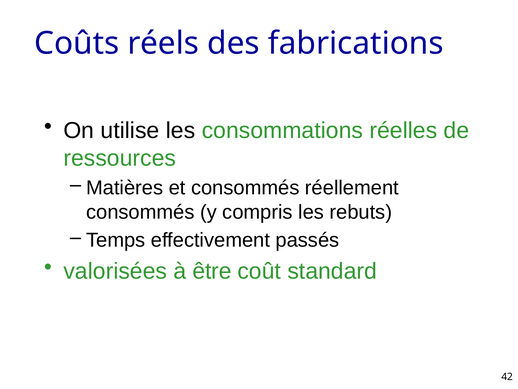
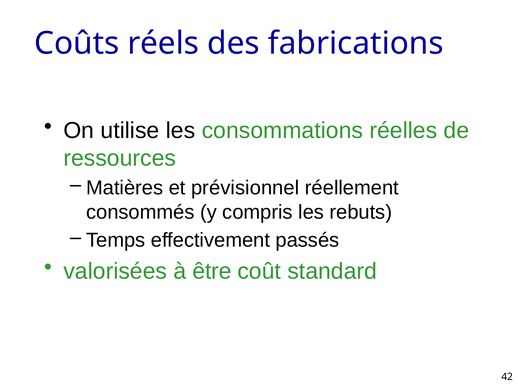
et consommés: consommés -> prévisionnel (245, 188)
